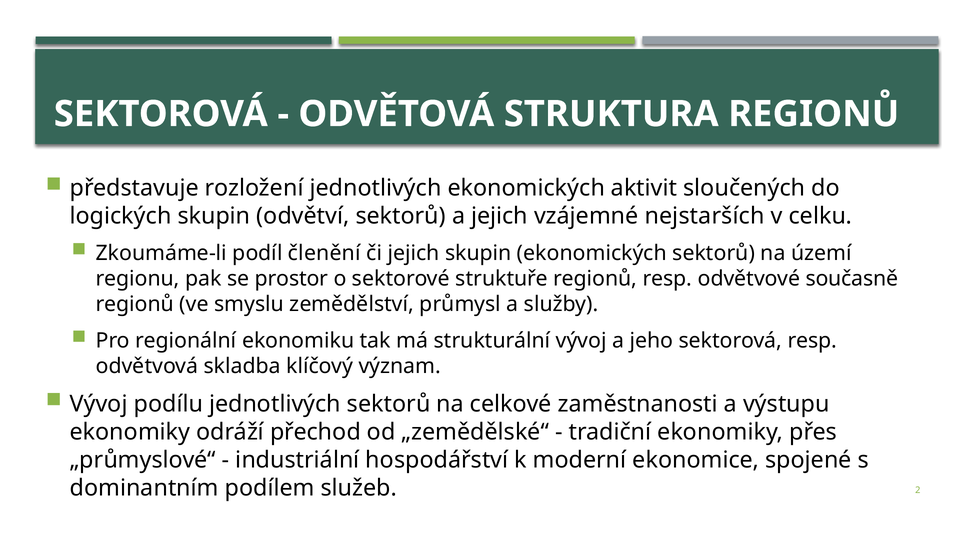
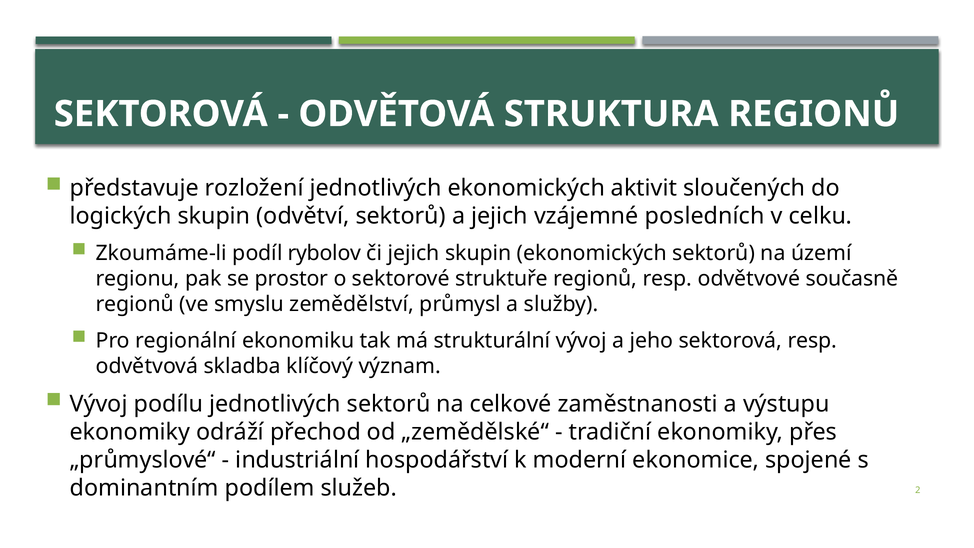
nejstarších: nejstarších -> posledních (705, 216)
členění: členění -> rybolov (324, 253)
